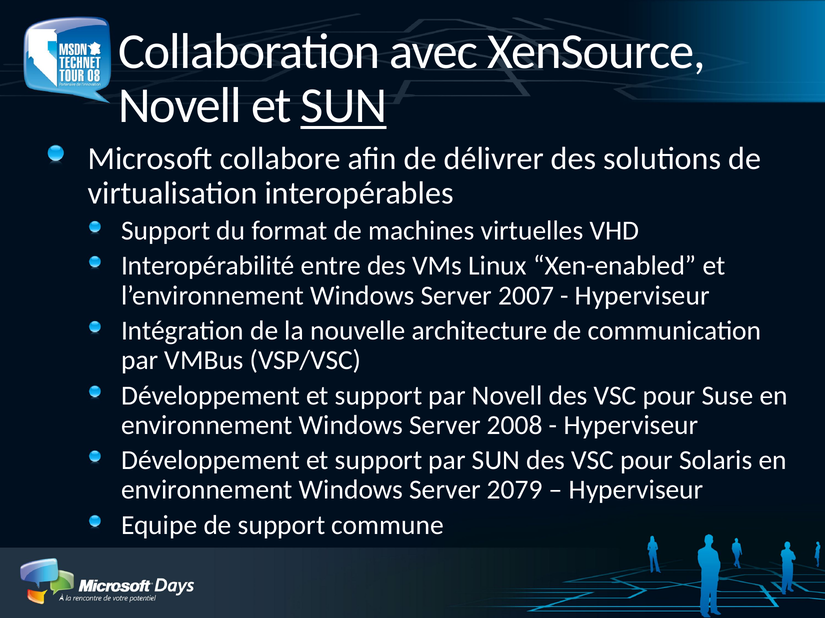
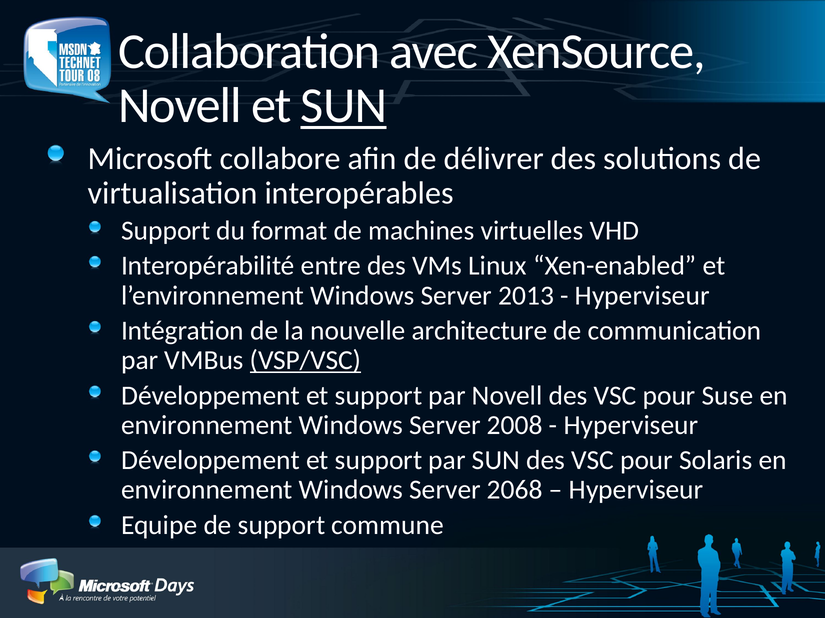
2007: 2007 -> 2013 (526, 296)
VSP/VSC underline: none -> present (305, 361)
2079: 2079 -> 2068 (515, 491)
